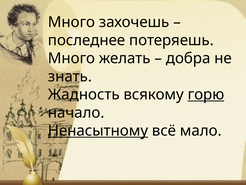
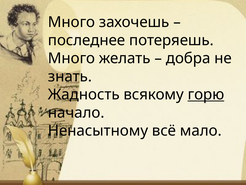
Ненасытному underline: present -> none (98, 130)
